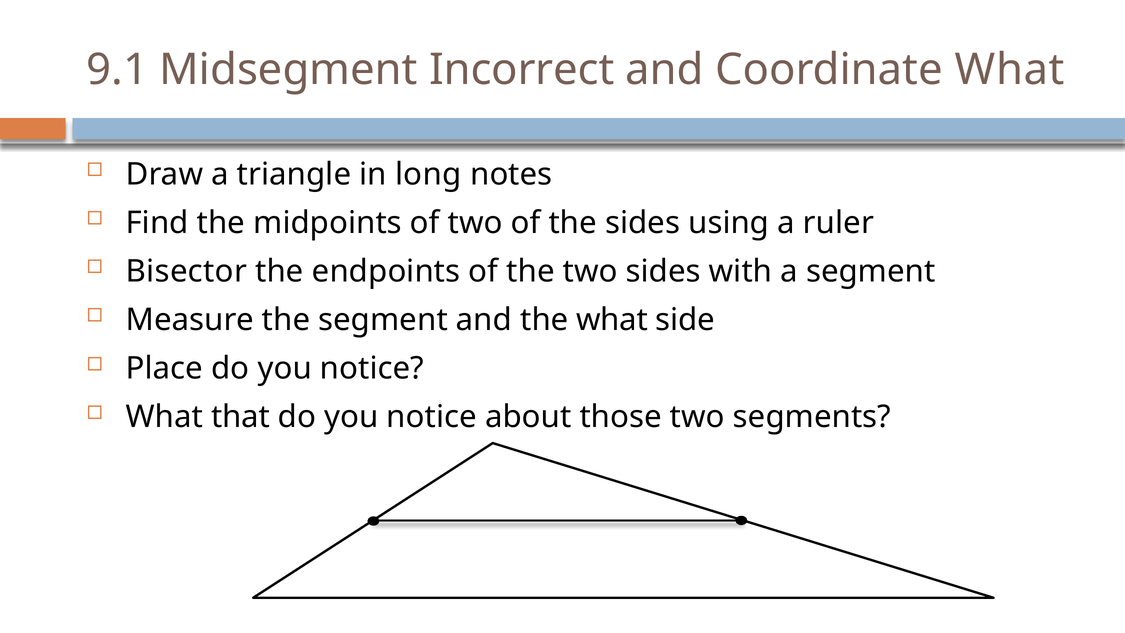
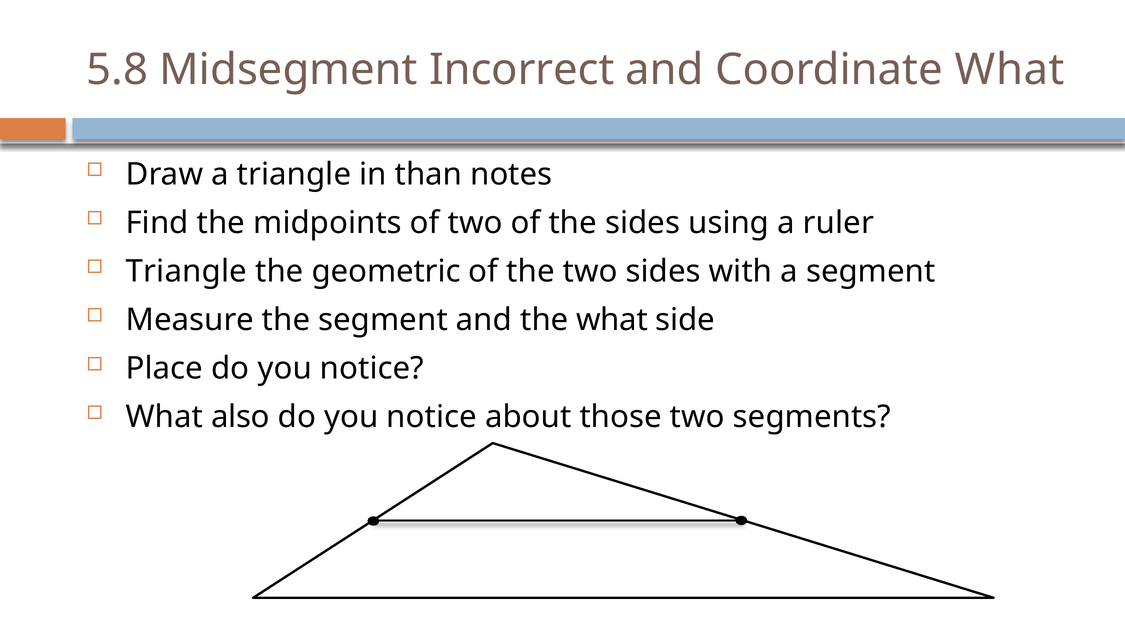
9.1: 9.1 -> 5.8 (117, 70)
long: long -> than (428, 174)
Bisector: Bisector -> Triangle (186, 271)
endpoints: endpoints -> geometric (386, 271)
that: that -> also (241, 417)
